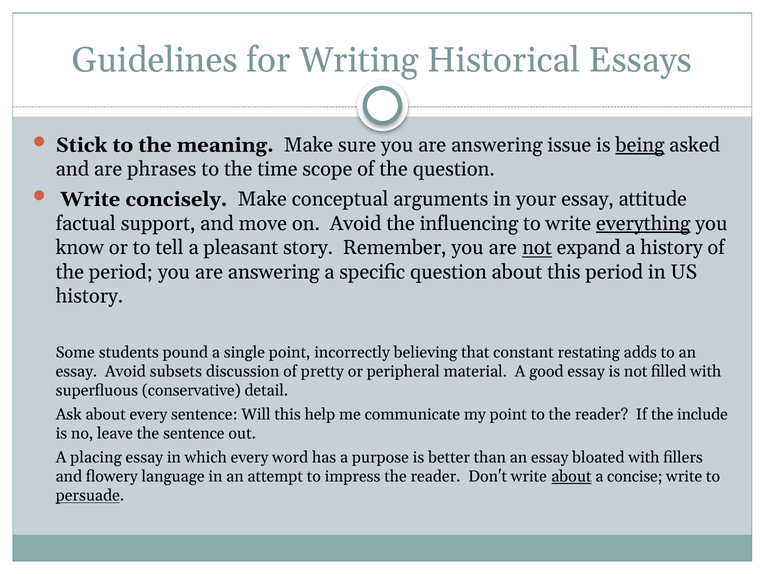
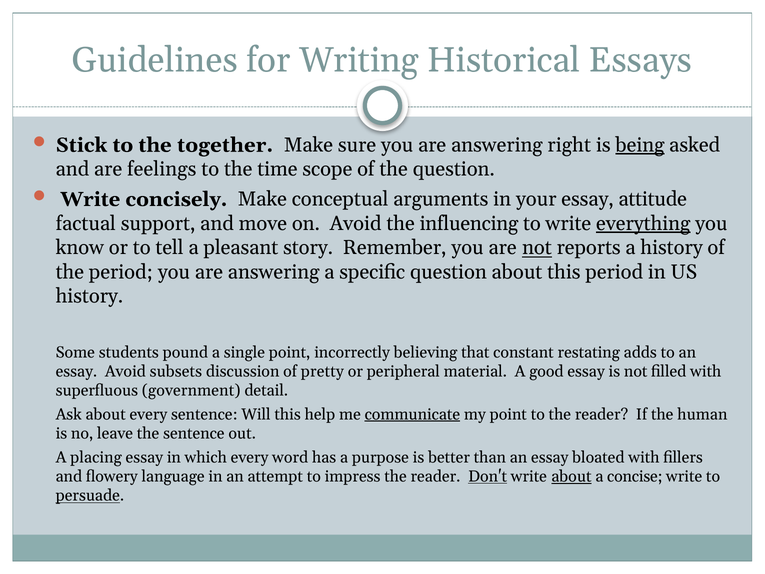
meaning: meaning -> together (225, 145)
issue: issue -> right (569, 145)
phrases: phrases -> feelings (162, 169)
expand: expand -> reports (589, 248)
conservative: conservative -> government (191, 390)
communicate underline: none -> present (412, 414)
include: include -> human (702, 414)
Don't underline: none -> present (488, 476)
